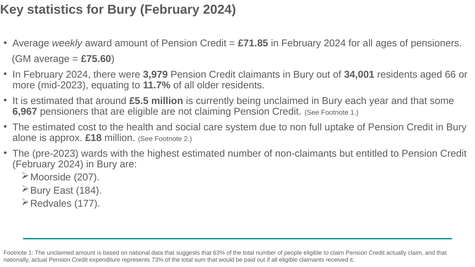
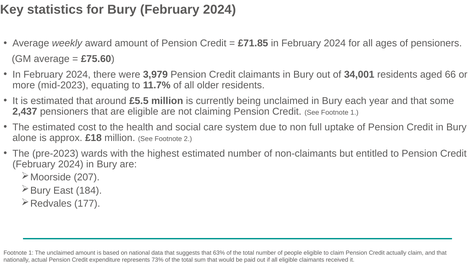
6,967: 6,967 -> 2,437 (25, 112)
